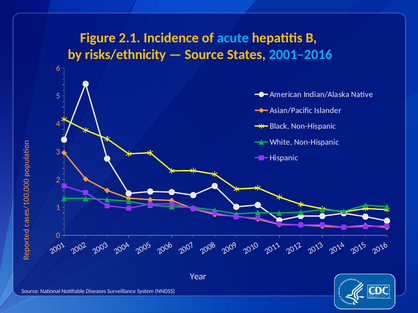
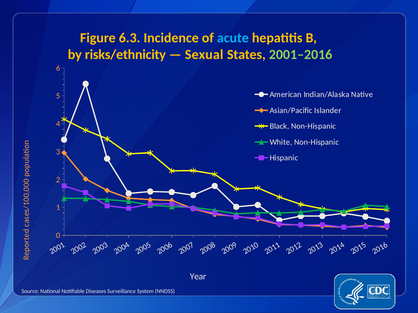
2.1: 2.1 -> 6.3 (130, 38)
Source: Source -> Sexual (204, 55)
2001–2016 colour: light blue -> light green (301, 55)
